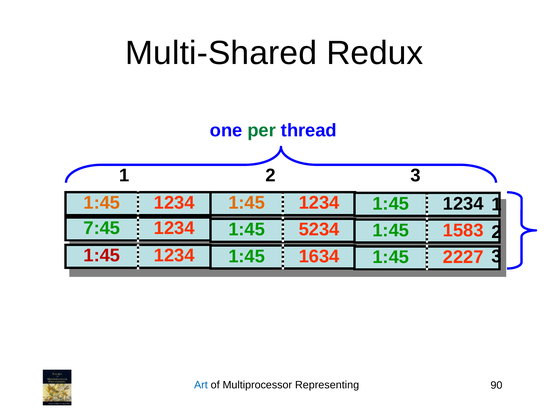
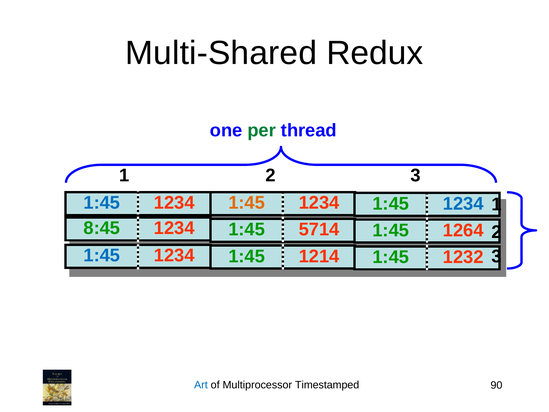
1:45 colour: orange -> blue (102, 203)
1234 colour: black -> blue (463, 204)
7:45: 7:45 -> 8:45 (102, 228)
5234: 5234 -> 5714 (319, 229)
1583: 1583 -> 1264 (463, 230)
1:45 colour: red -> blue (102, 255)
1634: 1634 -> 1214 (319, 256)
2227: 2227 -> 1232 (463, 257)
Representing: Representing -> Timestamped (327, 385)
